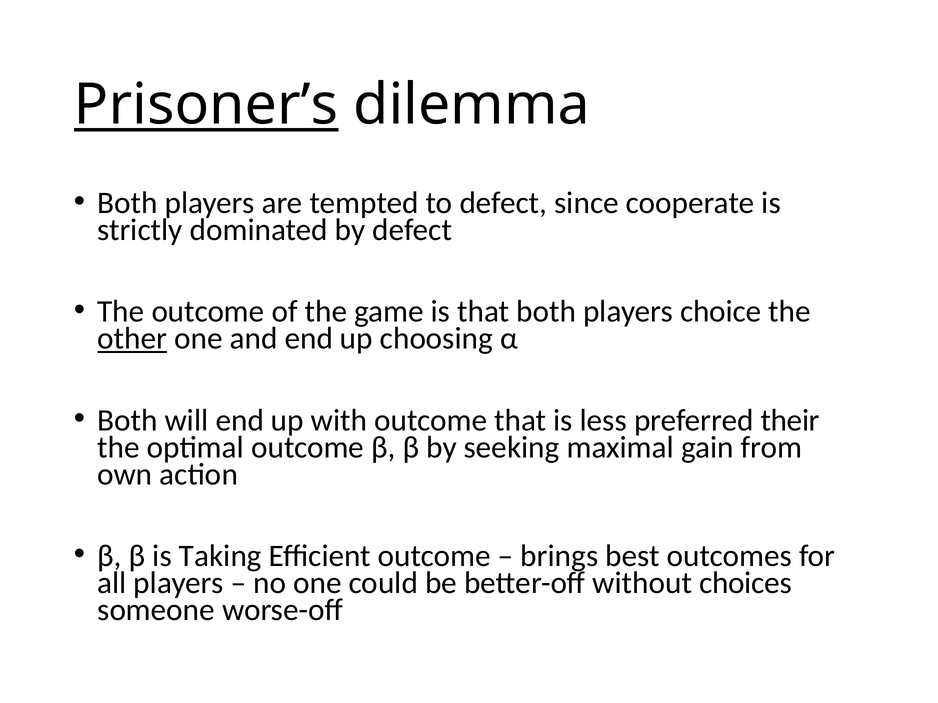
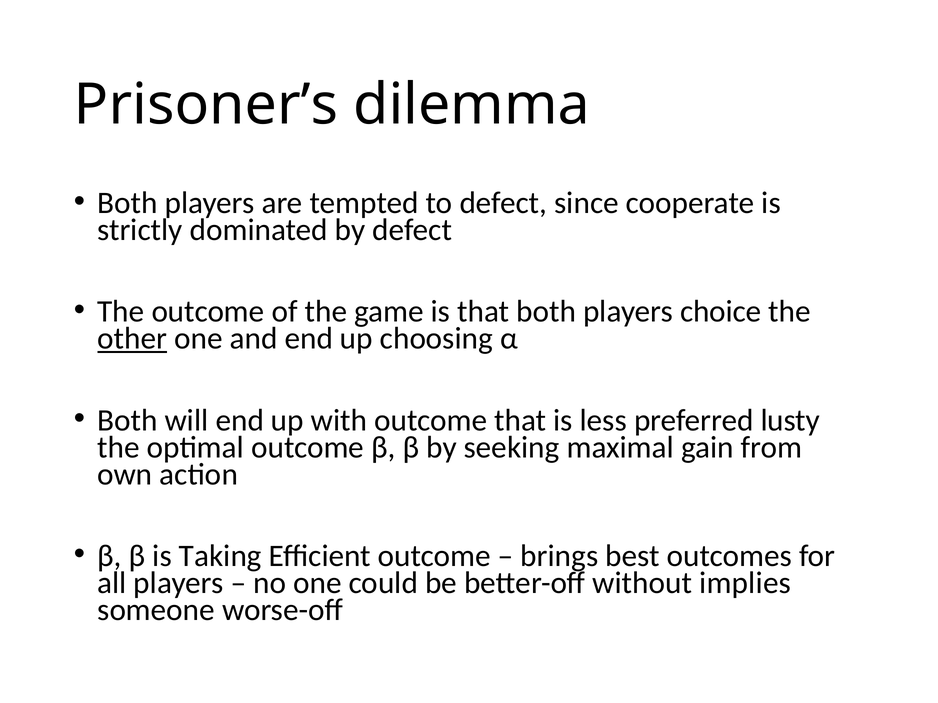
Prisoner’s underline: present -> none (206, 105)
their: their -> lusty (790, 421)
choices: choices -> implies (745, 583)
